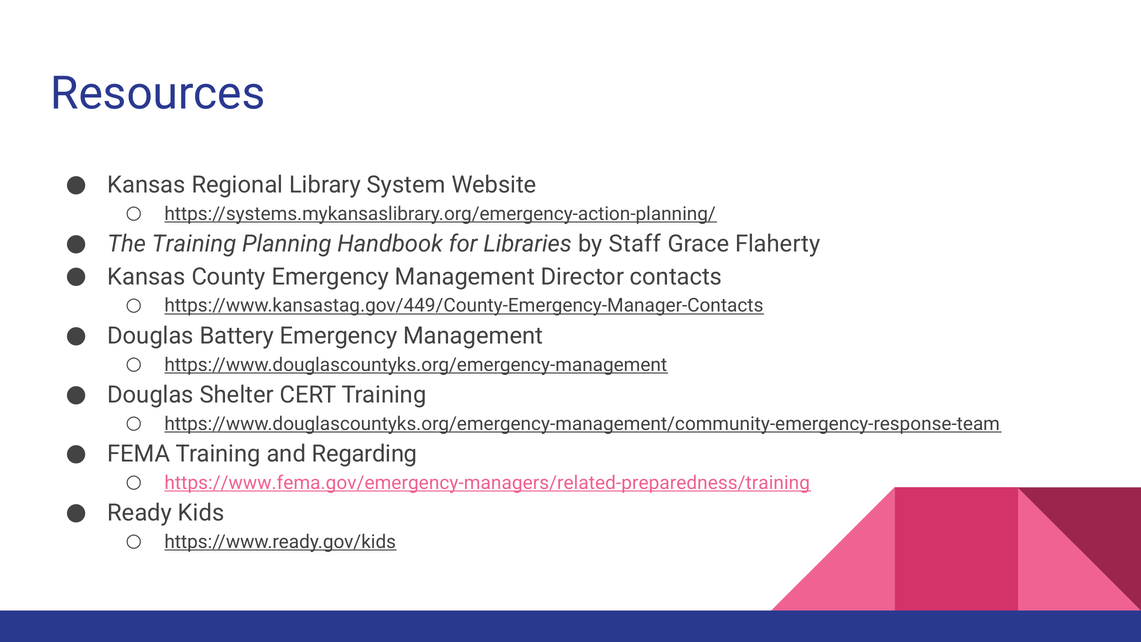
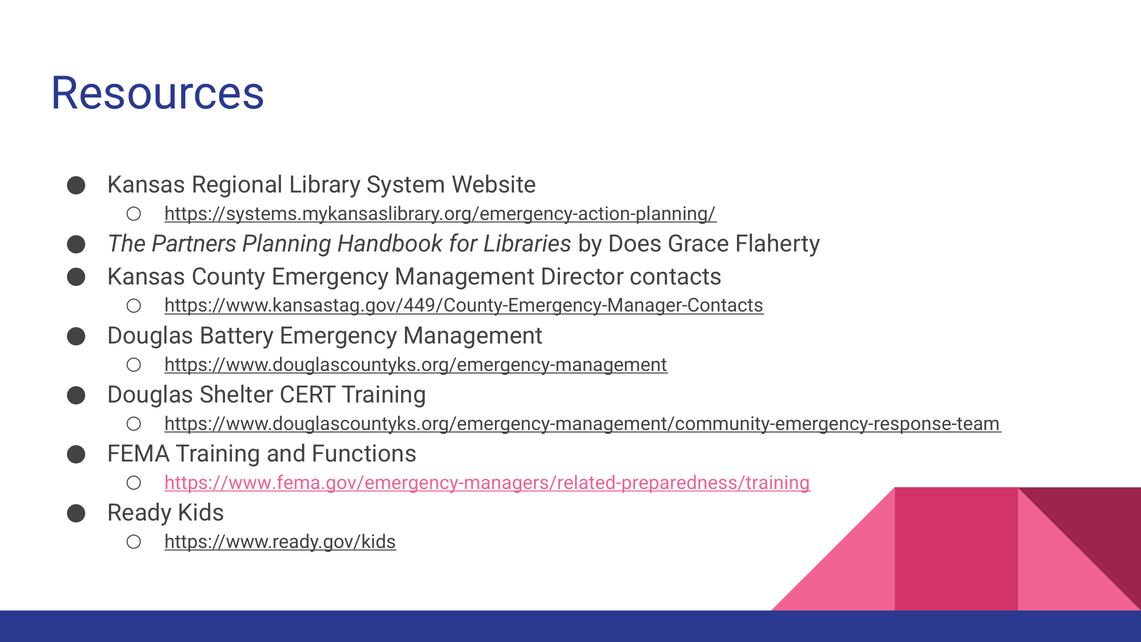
The Training: Training -> Partners (194, 244)
Staff: Staff -> Does (635, 244)
Regarding: Regarding -> Functions (364, 454)
